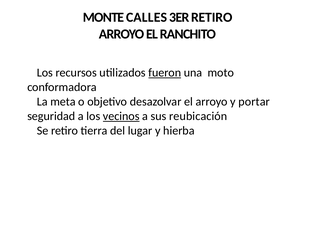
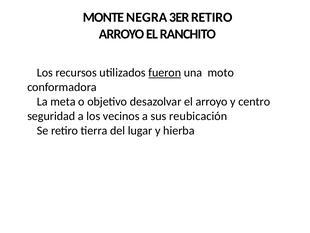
CALLES: CALLES -> NEGRA (147, 17)
portar: portar -> centro (254, 102)
vecinos underline: present -> none (121, 116)
